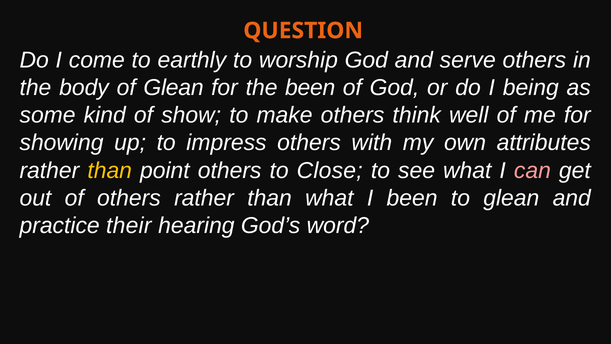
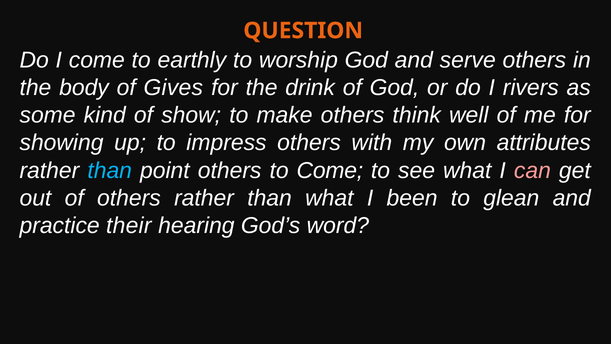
of Glean: Glean -> Gives (173, 88)
the been: been -> drink (310, 88)
being: being -> rivers (531, 88)
than colour: yellow -> light blue (110, 170)
to Close: Close -> Come (330, 170)
